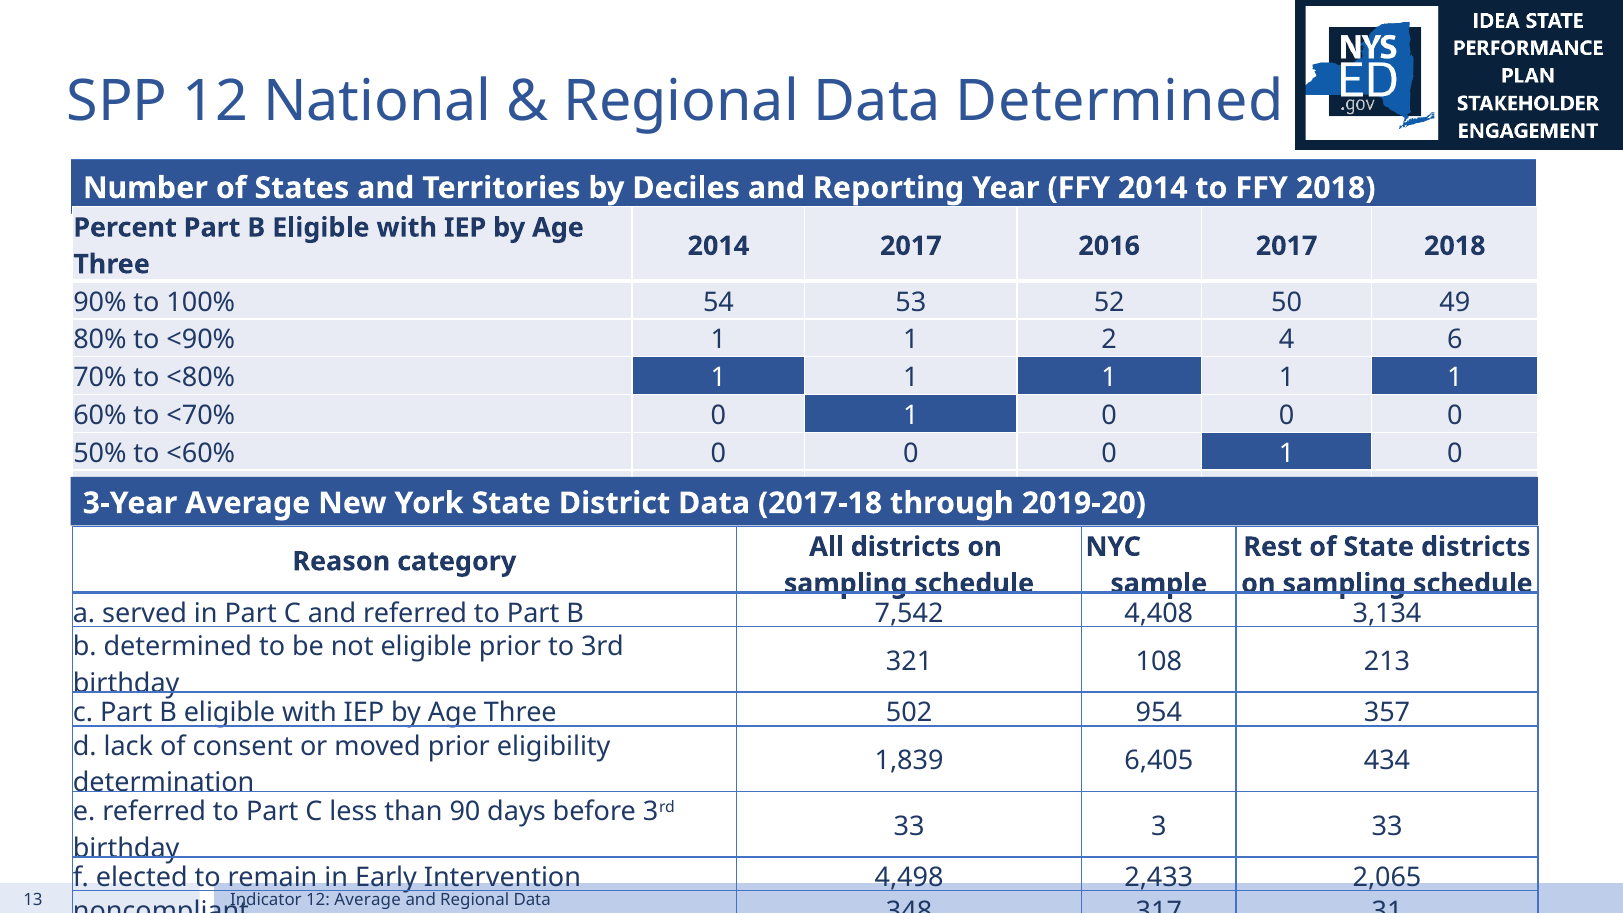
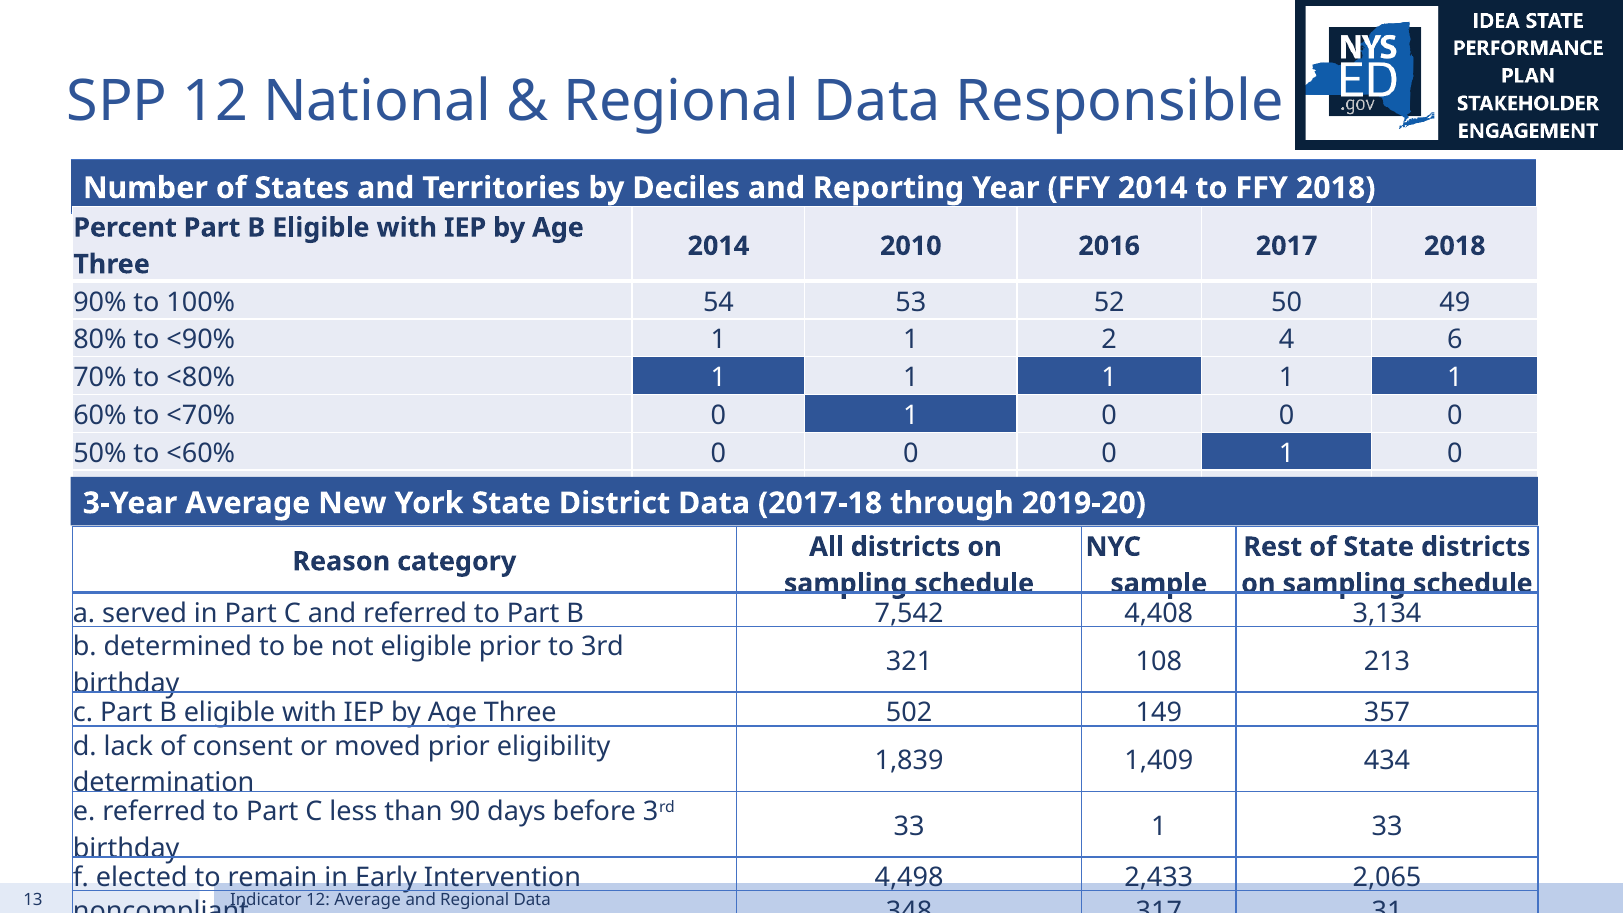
Data Determined: Determined -> Responsible (1120, 102)
2014 2017: 2017 -> 2010 (911, 246)
954: 954 -> 149 (1159, 713)
6,405: 6,405 -> 1,409 (1159, 760)
33 3: 3 -> 1 (1159, 826)
